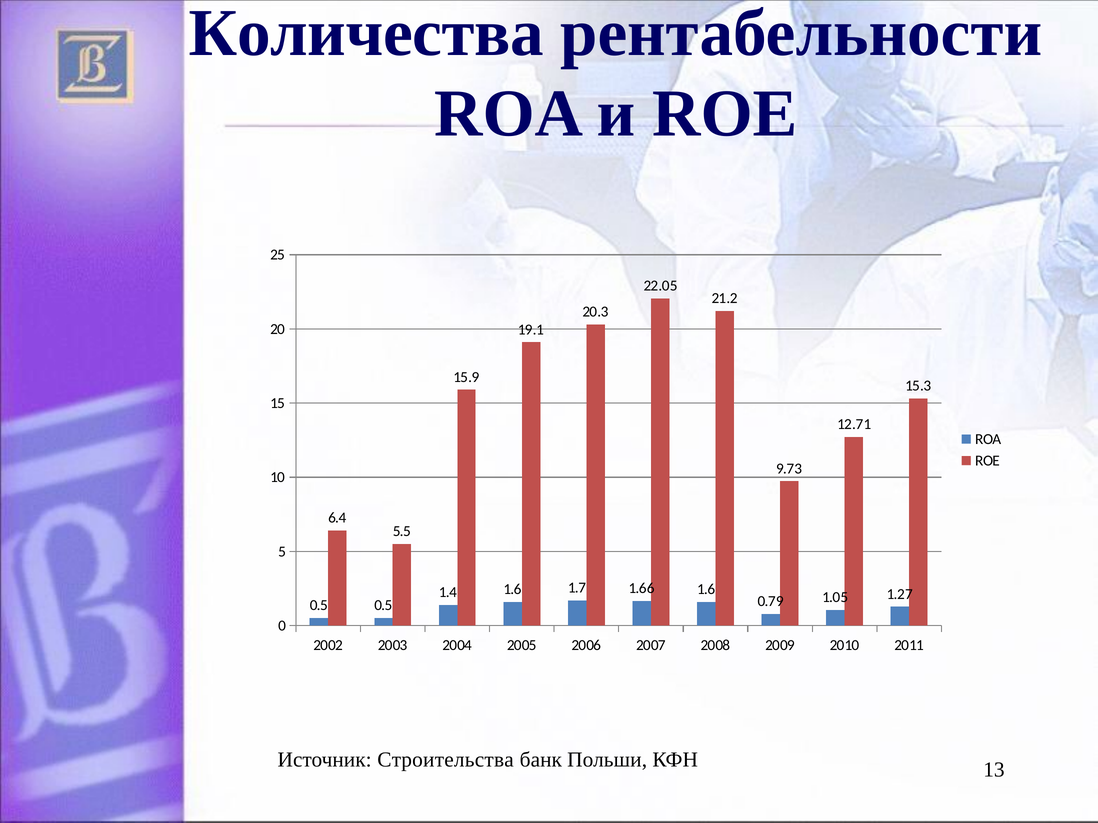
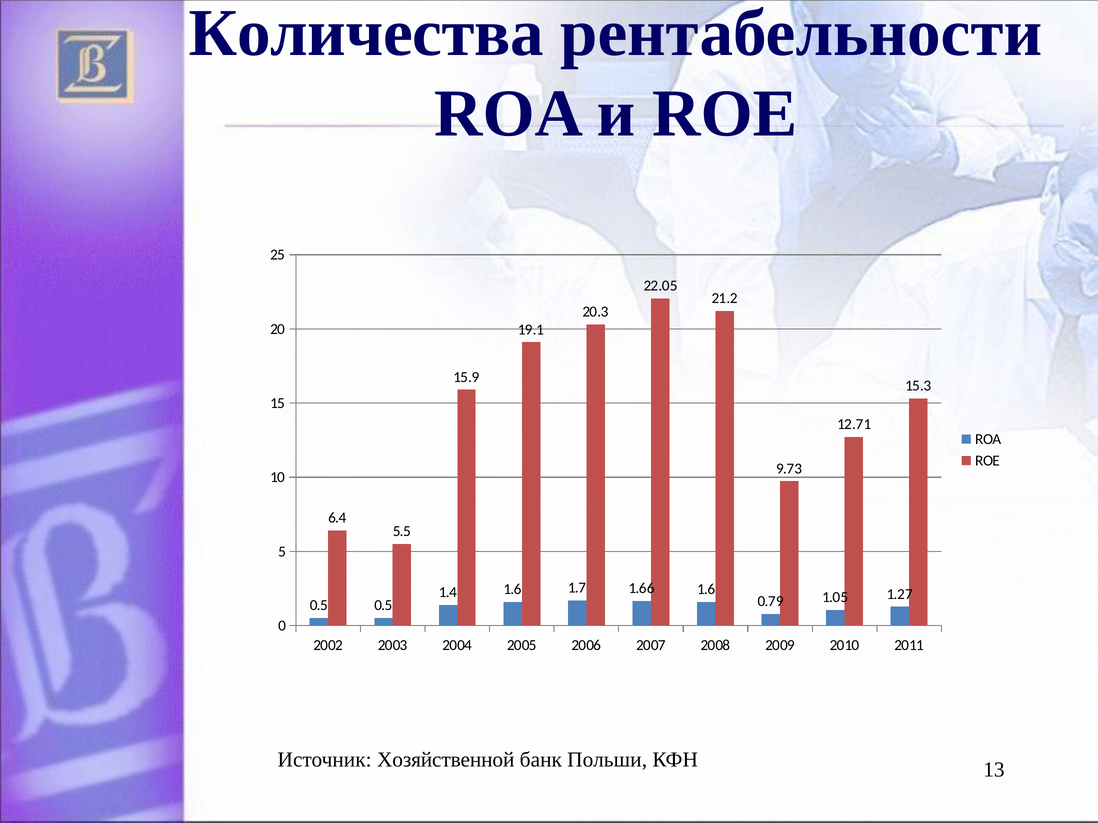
Cтроительства: Cтроительства -> Хозяйственной (446, 760)
